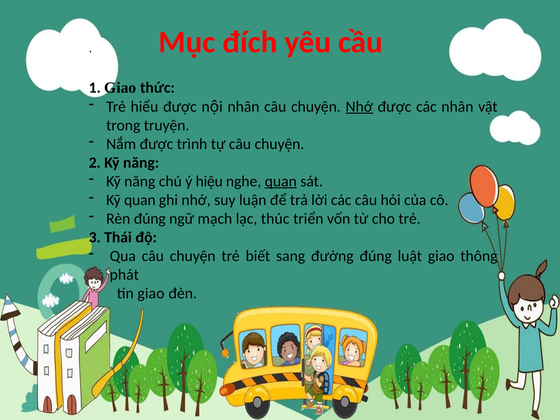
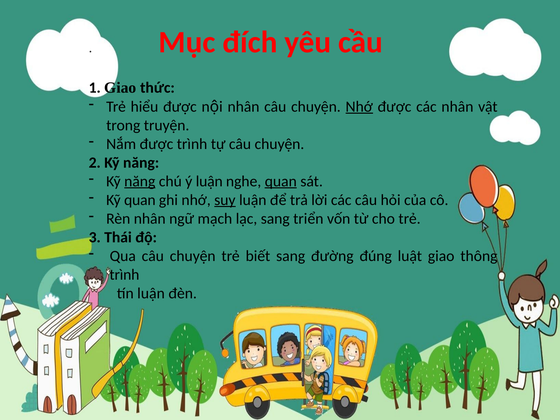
năng underline: none -> present (140, 181)
ý hiệu: hiệu -> luận (209, 181)
suy underline: none -> present (225, 200)
Rèn đúng: đúng -> nhân (150, 219)
lạc thúc: thúc -> sang (275, 219)
phát: phát -> trình (124, 275)
tín giao: giao -> luận (151, 293)
